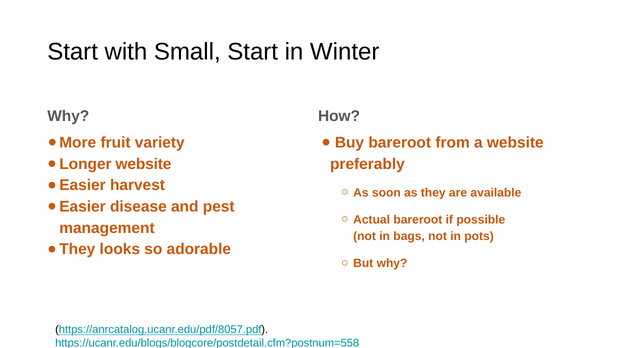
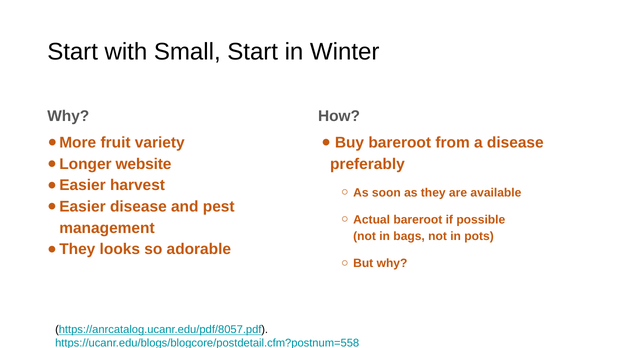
a website: website -> disease (515, 143)
